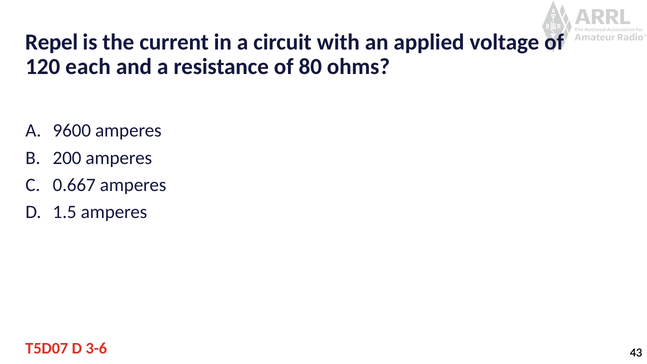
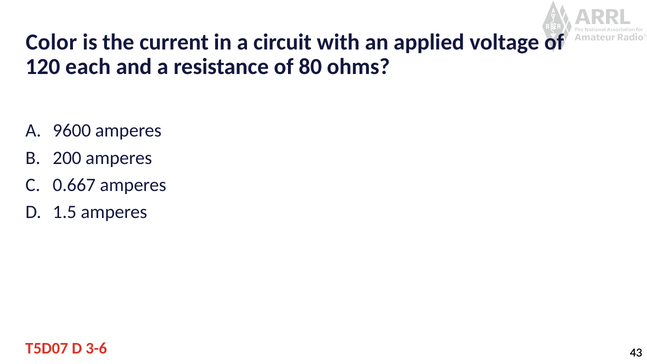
Repel: Repel -> Color (51, 42)
